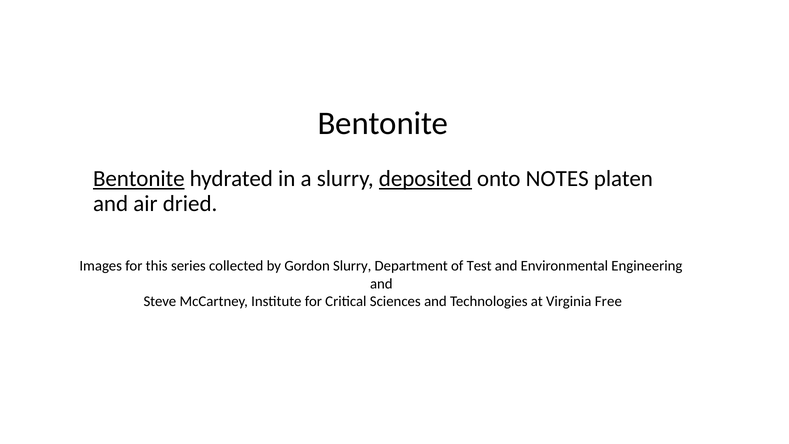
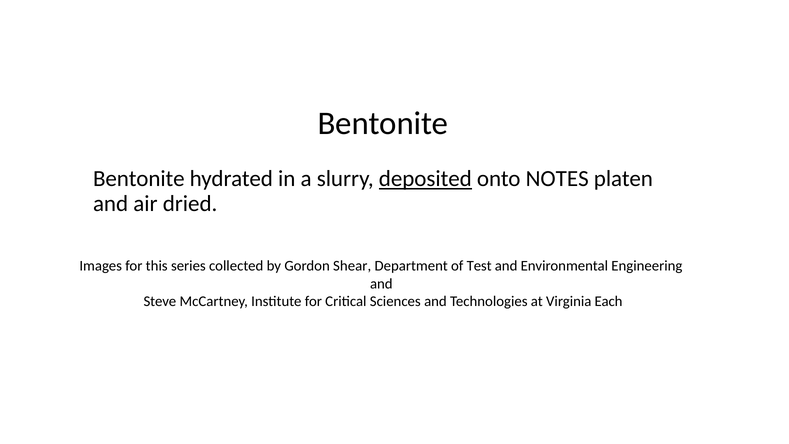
Bentonite underline: present -> none (139, 179)
Gordon Slurry: Slurry -> Shear (352, 266)
Free: Free -> Each (608, 301)
